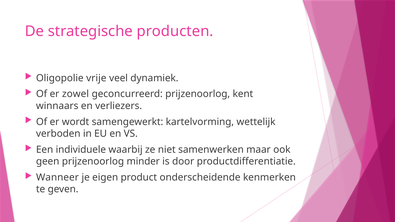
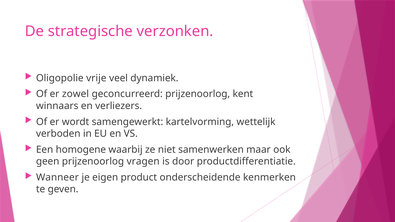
producten: producten -> verzonken (175, 31)
individuele: individuele -> homogene (81, 150)
minder: minder -> vragen (143, 162)
